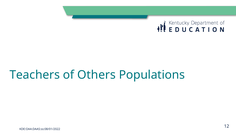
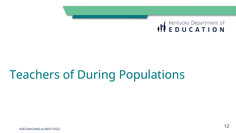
Others: Others -> During (97, 75)
